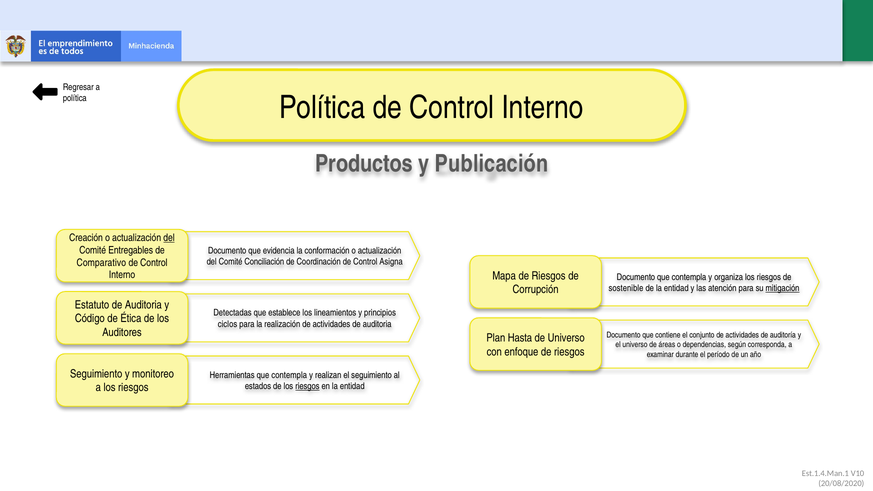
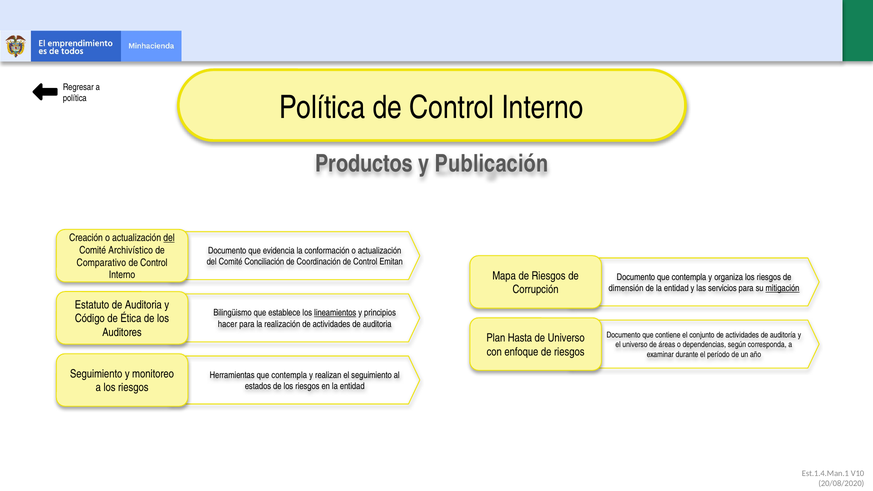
Entregables: Entregables -> Archivístico (131, 250)
Asigna: Asigna -> Emitan (391, 262)
sostenible: sostenible -> dimensión (626, 288)
atención: atención -> servicios (722, 288)
Detectadas: Detectadas -> Bilingüismo (233, 313)
lineamientos underline: none -> present (335, 313)
ciclos: ciclos -> hacer (228, 324)
riesgos underline: present -> none (307, 386)
